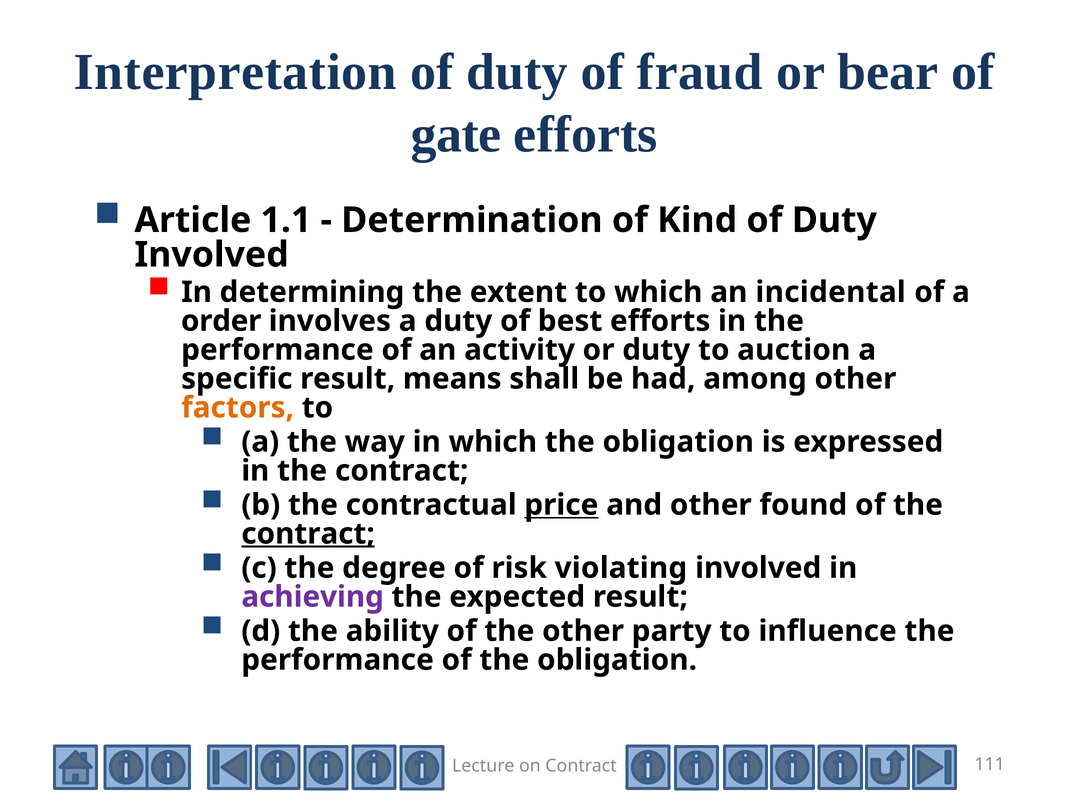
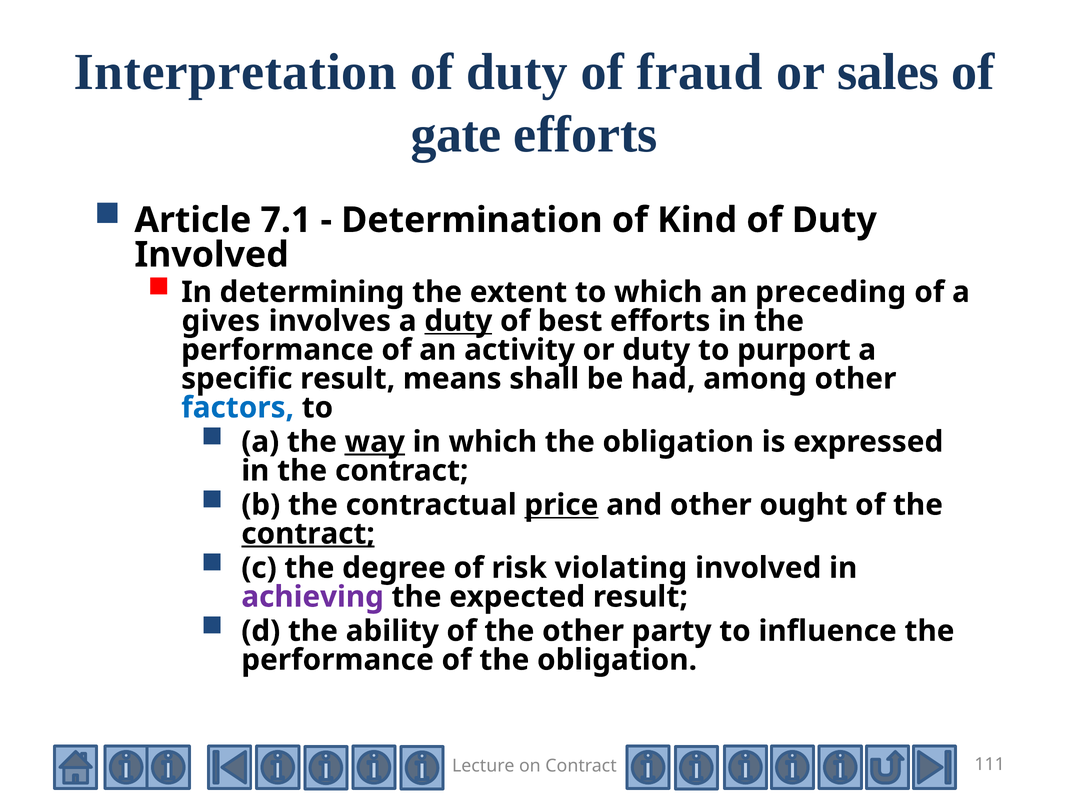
bear: bear -> sales (888, 72)
1.1: 1.1 -> 7.1 (286, 220)
incidental: incidental -> preceding (831, 292)
order: order -> gives (221, 321)
duty underline: none -> present (458, 321)
auction: auction -> purport (794, 350)
factors colour: orange -> blue (238, 408)
way underline: none -> present (375, 442)
found: found -> ought (803, 505)
